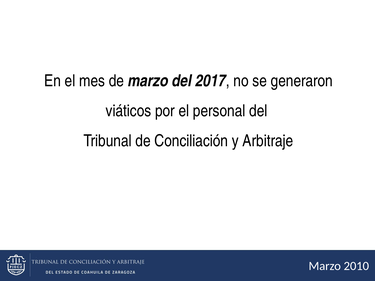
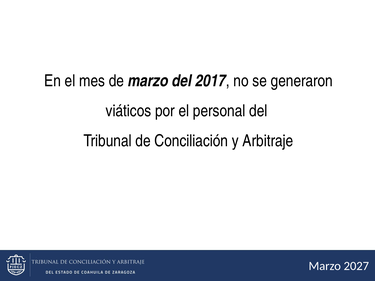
2010: 2010 -> 2027 (356, 266)
